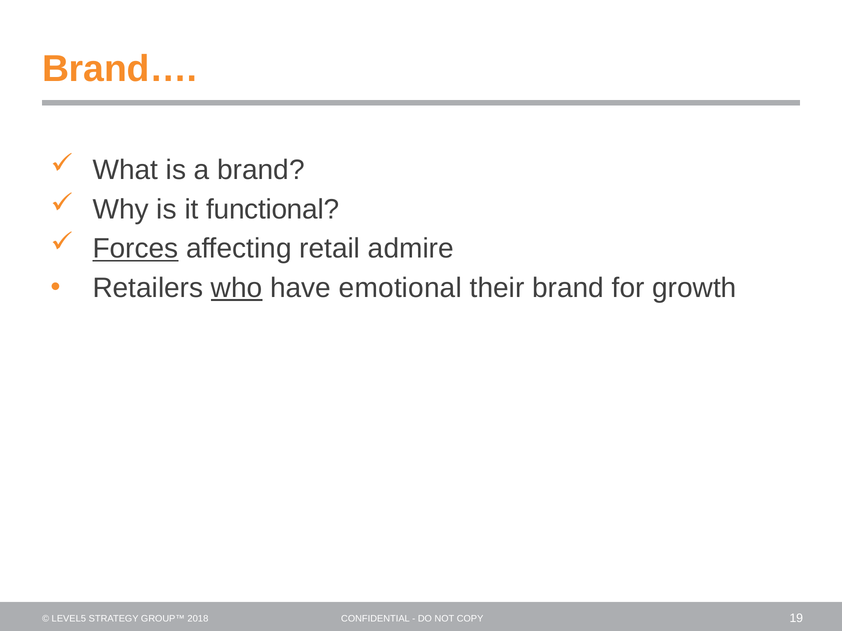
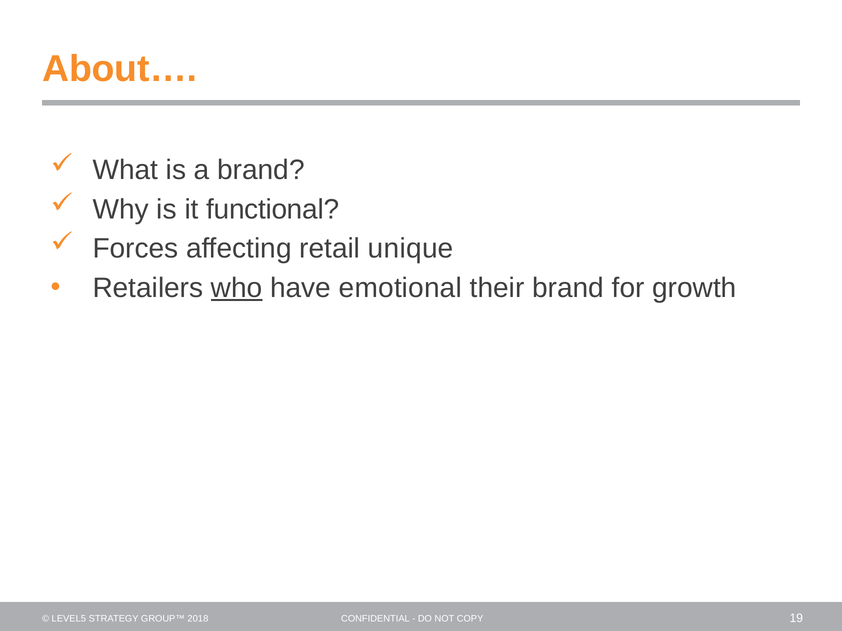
Brand…: Brand… -> About… (120, 69)
Forces underline: present -> none (135, 249)
admire: admire -> unique (411, 249)
